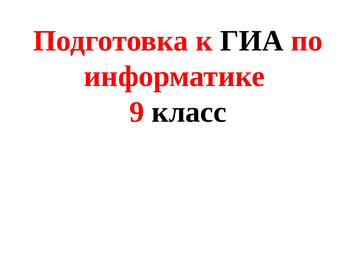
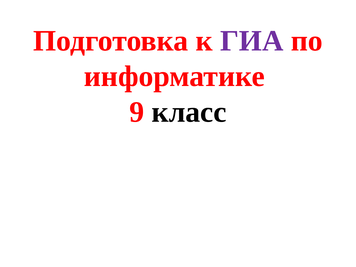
ГИА colour: black -> purple (252, 41)
